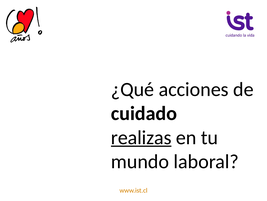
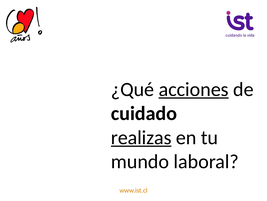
acciones underline: none -> present (194, 89)
